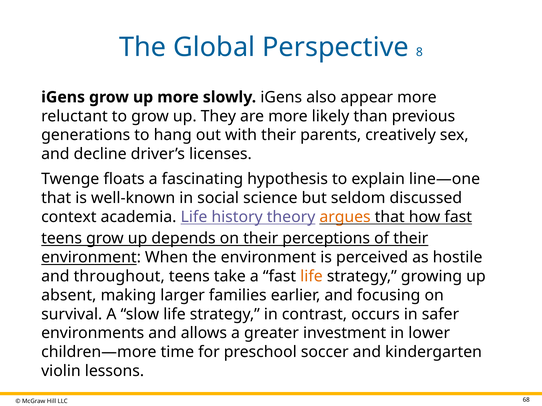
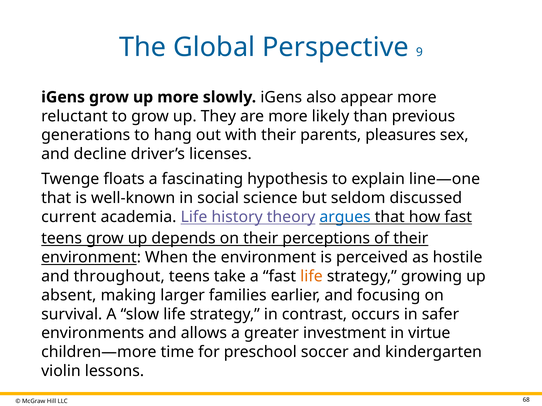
8: 8 -> 9 (419, 52)
creatively: creatively -> pleasures (401, 135)
context: context -> current (69, 217)
argues colour: orange -> blue (345, 217)
lower: lower -> virtue (429, 334)
